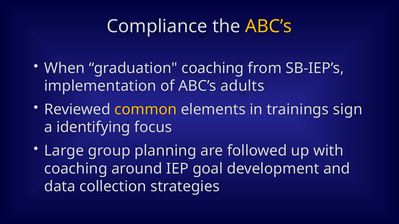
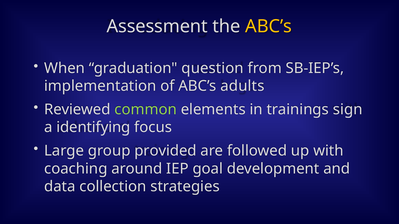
Compliance: Compliance -> Assessment (157, 27)
graduation coaching: coaching -> question (213, 68)
common colour: yellow -> light green (146, 110)
planning: planning -> provided (165, 151)
